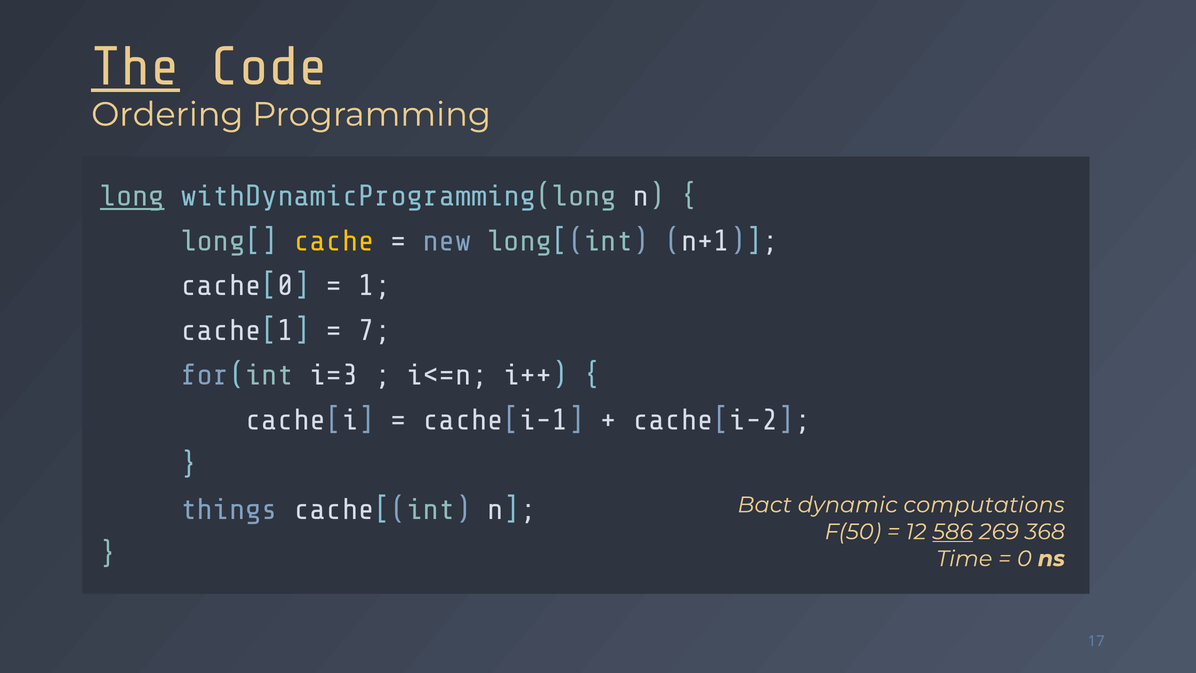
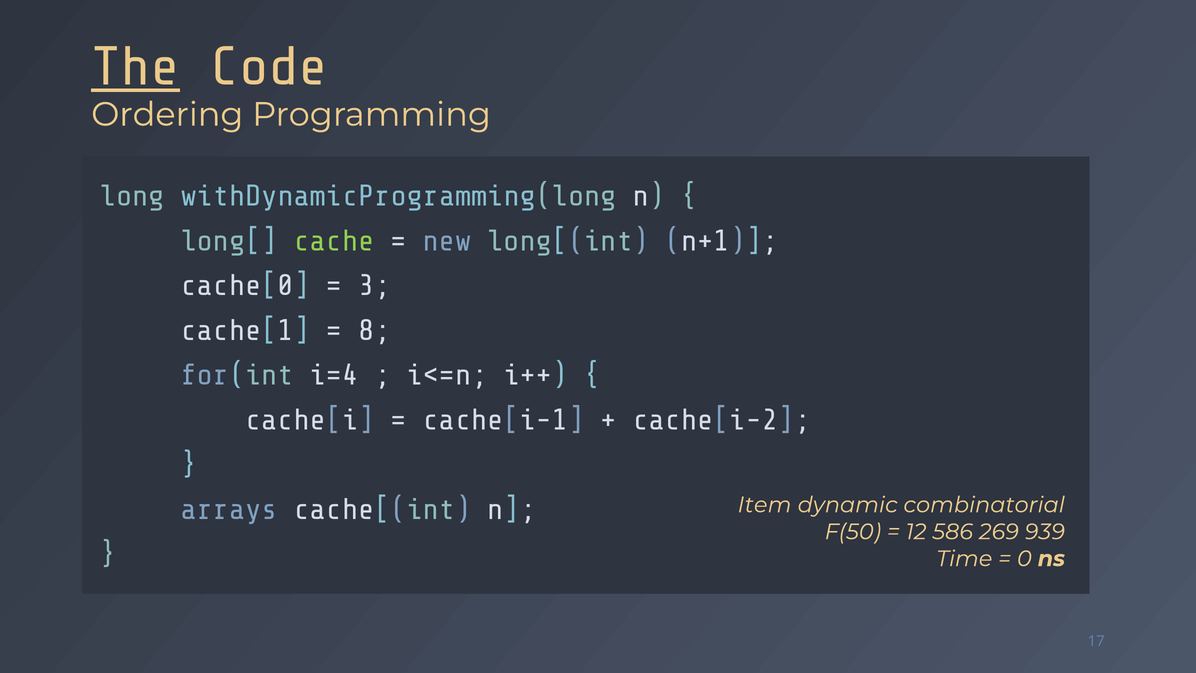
long underline: present -> none (132, 196)
cache colour: yellow -> light green (334, 241)
1: 1 -> 3 (374, 285)
7: 7 -> 8 (374, 330)
i=3: i=3 -> i=4 (334, 375)
things: things -> arrays (229, 509)
Bact: Bact -> Item (765, 505)
computations: computations -> combinatorial (984, 505)
586 underline: present -> none (953, 532)
368: 368 -> 939 (1045, 532)
